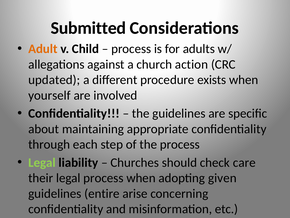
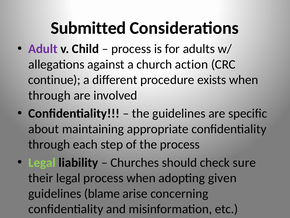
Adult colour: orange -> purple (43, 49)
updated: updated -> continue (54, 80)
yourself: yourself -> through (49, 95)
care: care -> sure (244, 162)
entire: entire -> blame (102, 193)
